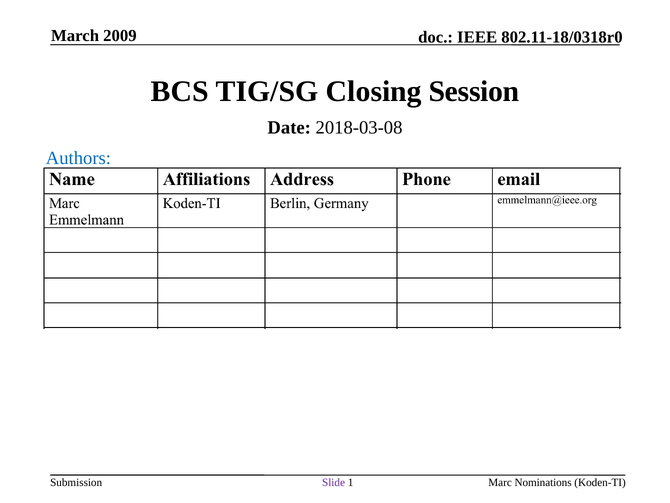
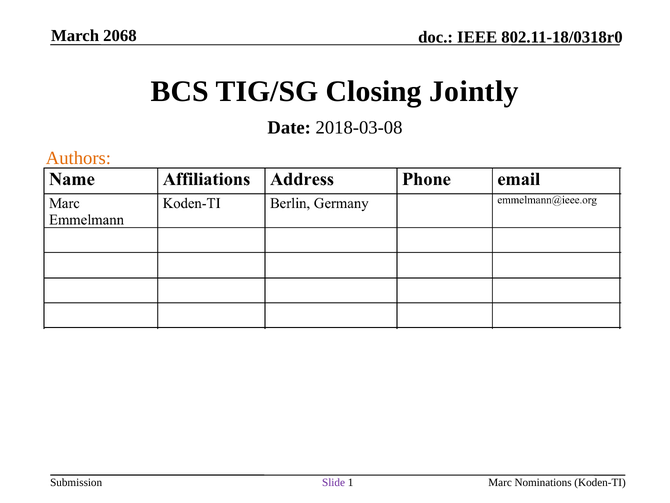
2009: 2009 -> 2068 (120, 36)
Session: Session -> Jointly (474, 91)
Authors colour: blue -> orange (78, 158)
